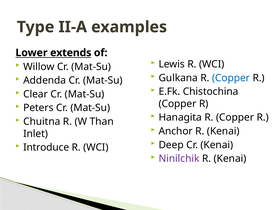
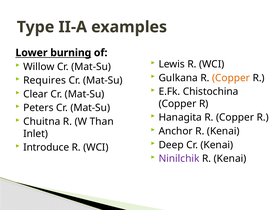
extends: extends -> burning (71, 53)
Copper colour: blue -> orange (231, 78)
Addenda: Addenda -> Requires (45, 80)
